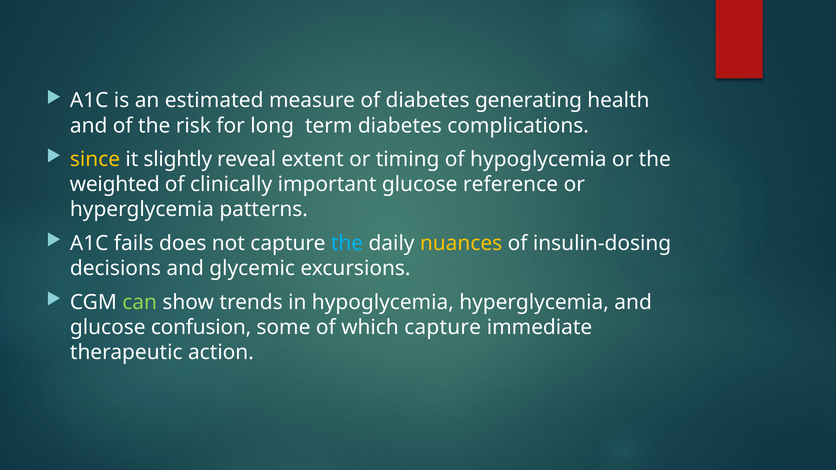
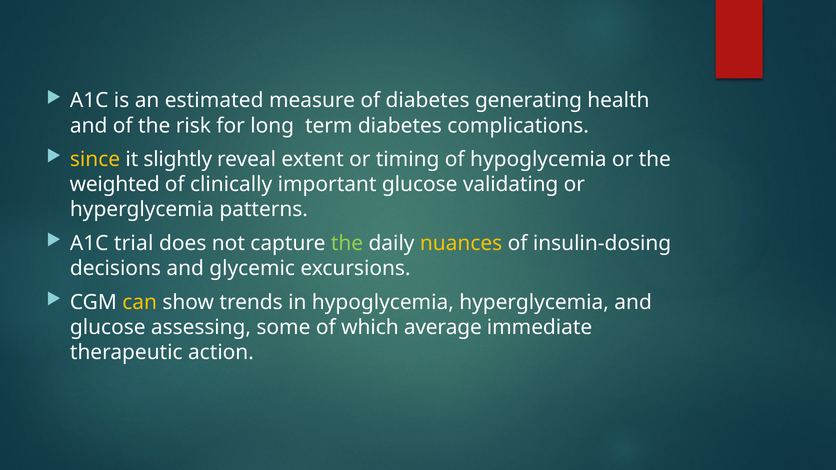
reference: reference -> validating (511, 185)
fails: fails -> trial (134, 243)
the colour: light blue -> light green (347, 243)
can colour: light green -> yellow (140, 302)
confusion: confusion -> assessing (201, 327)
which capture: capture -> average (443, 327)
